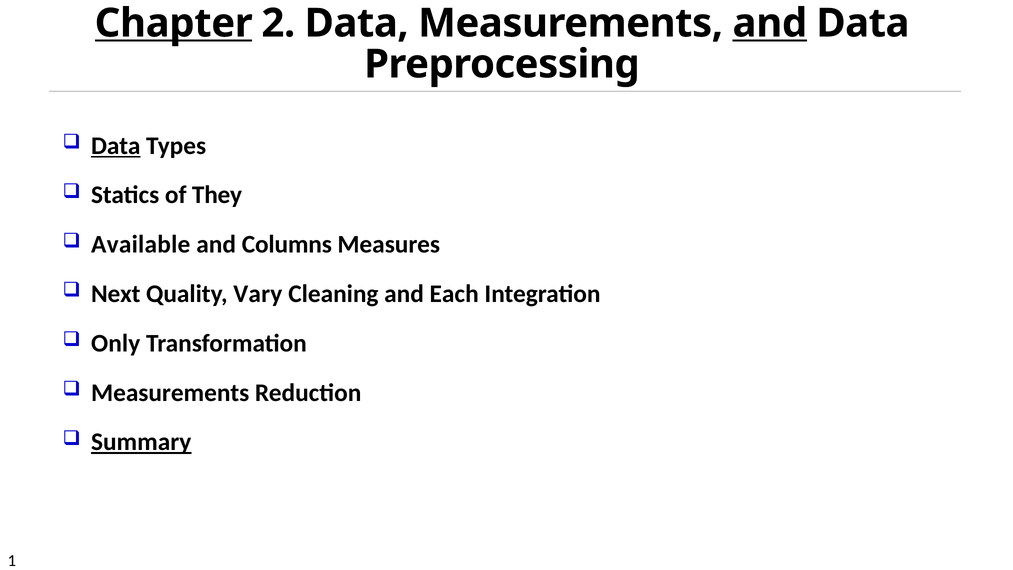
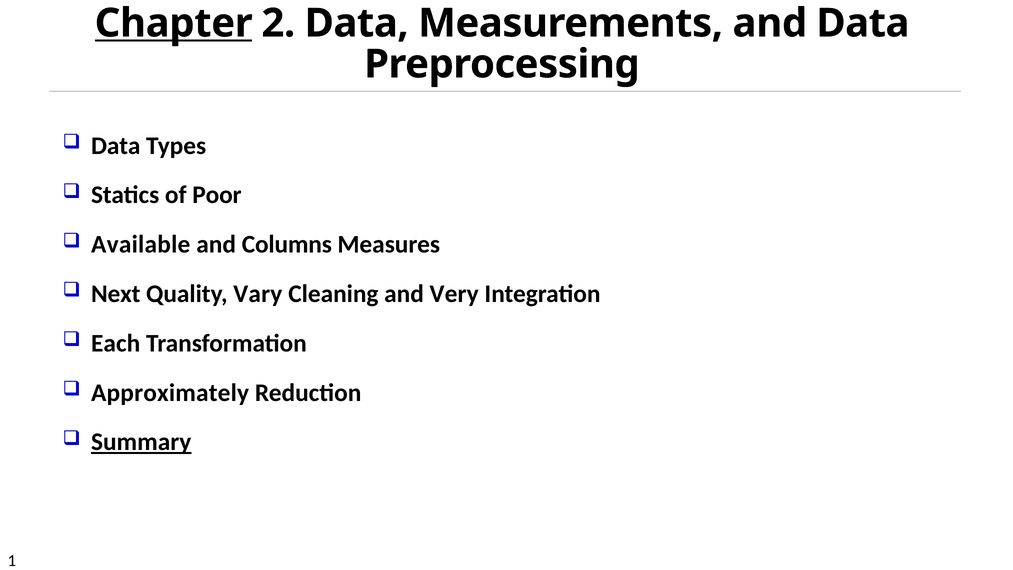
and underline: present -> none (770, 23)
Data underline: present -> none (116, 146)
They: They -> Poor (217, 195)
Each: Each -> Very (454, 294)
Only: Only -> Each (116, 343)
Measurements: Measurements -> Approximately (170, 393)
